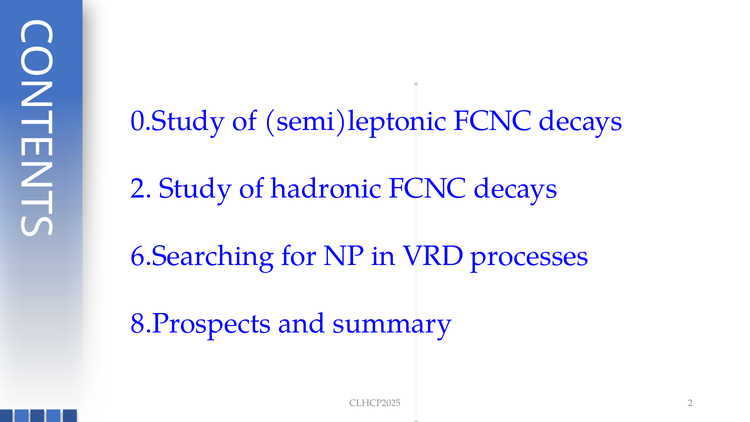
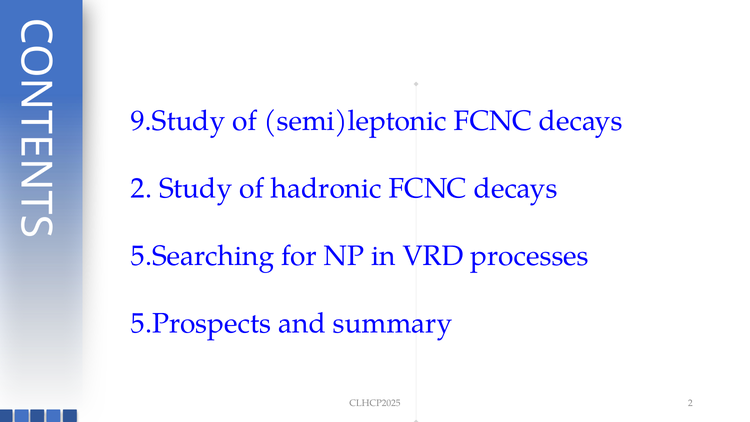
0.Study: 0.Study -> 9.Study (178, 121)
6.Searching: 6.Searching -> 5.Searching (203, 256)
8.Prospects: 8.Prospects -> 5.Prospects (201, 324)
